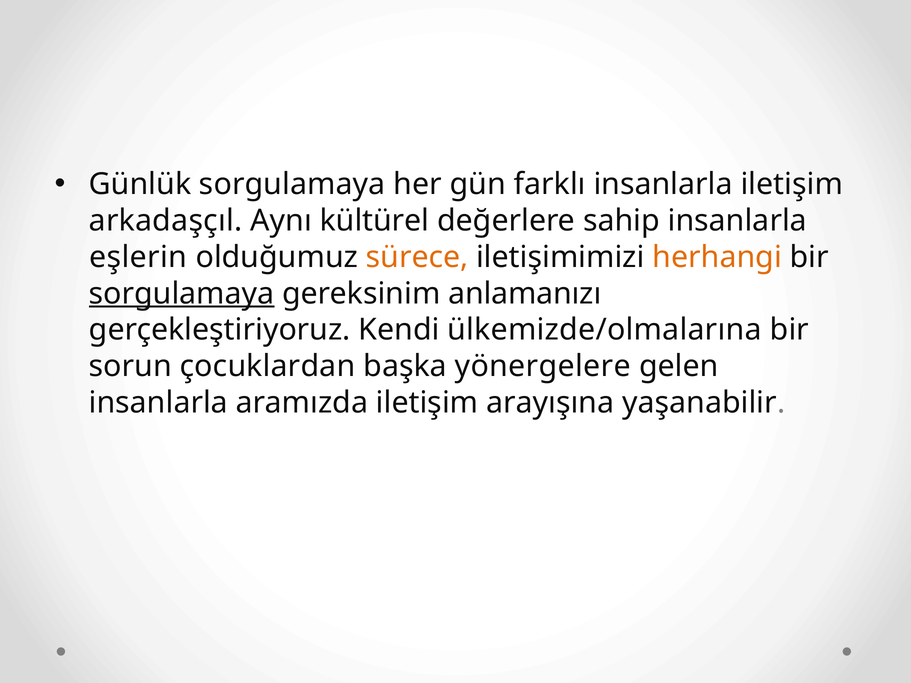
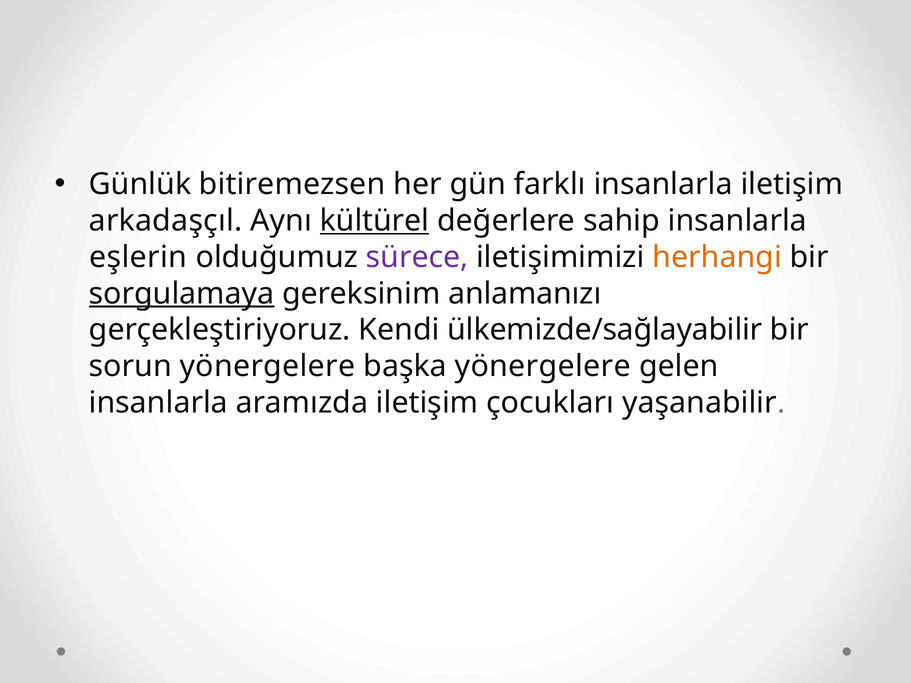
Günlük sorgulamaya: sorgulamaya -> bitiremezsen (292, 184)
kültürel underline: none -> present (375, 221)
sürece colour: orange -> purple (417, 257)
ülkemizde/olmalarına: ülkemizde/olmalarına -> ülkemizde/sağlayabilir (605, 330)
sorun çocuklardan: çocuklardan -> yönergelere (267, 367)
arayışına: arayışına -> çocukları (550, 403)
